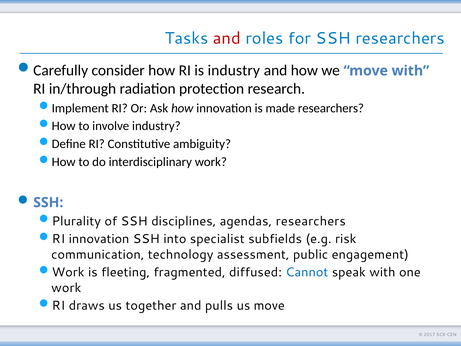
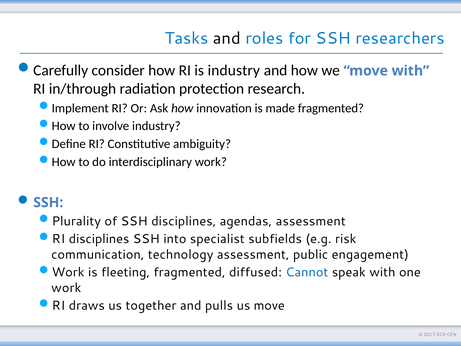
and colour: red -> black (227, 38)
made researchers: researchers -> fragmented (331, 108)
agendas researchers: researchers -> assessment (311, 221)
RI innovation: innovation -> disciplines (99, 239)
